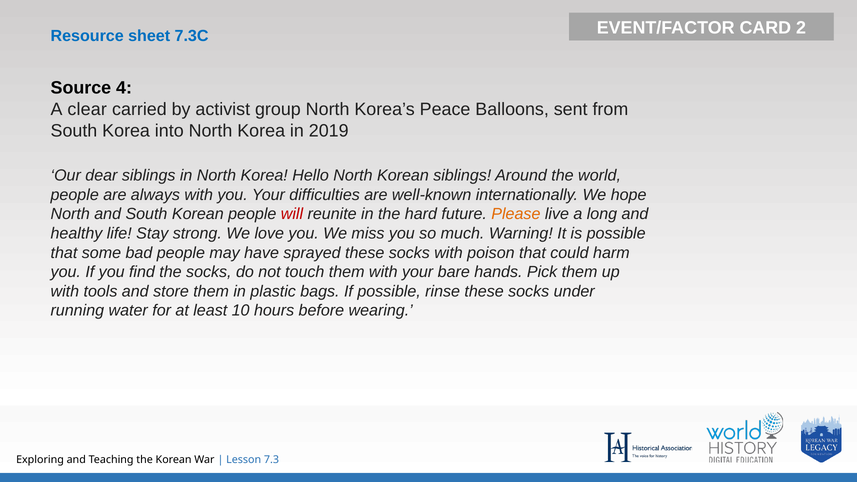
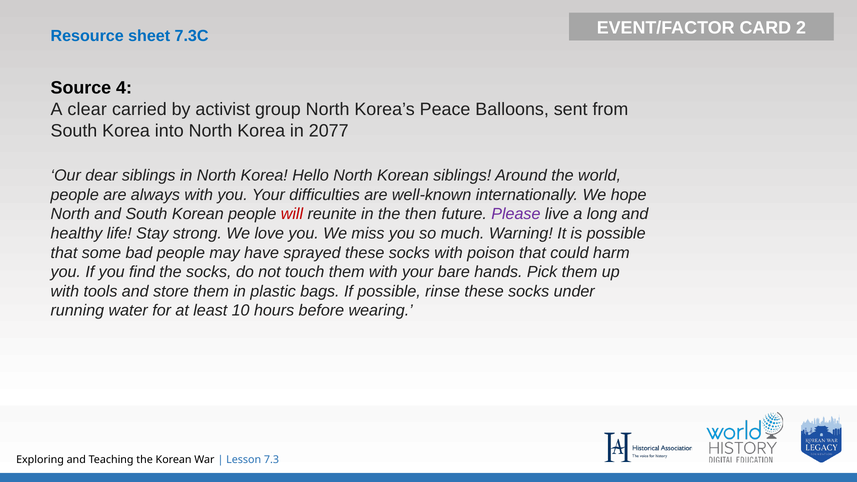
2019: 2019 -> 2077 (329, 131)
hard: hard -> then (421, 214)
Please colour: orange -> purple (516, 214)
